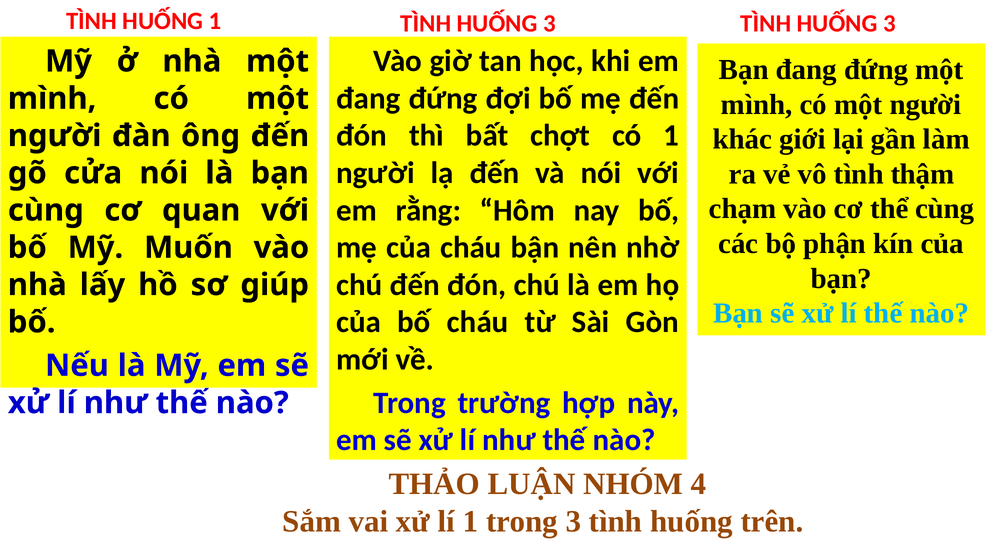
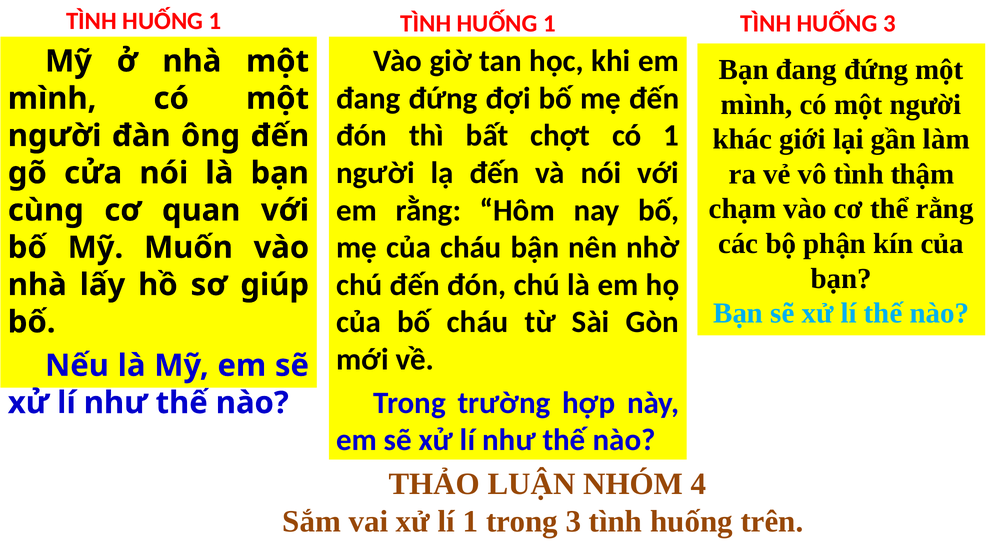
3: 3 -> 1 (549, 24)
thể cùng: cùng -> rằng (945, 209)
